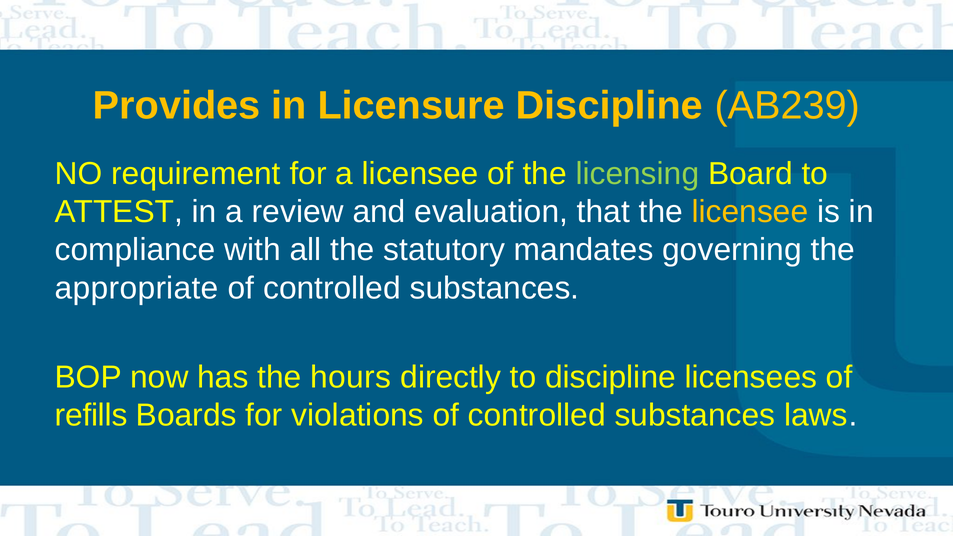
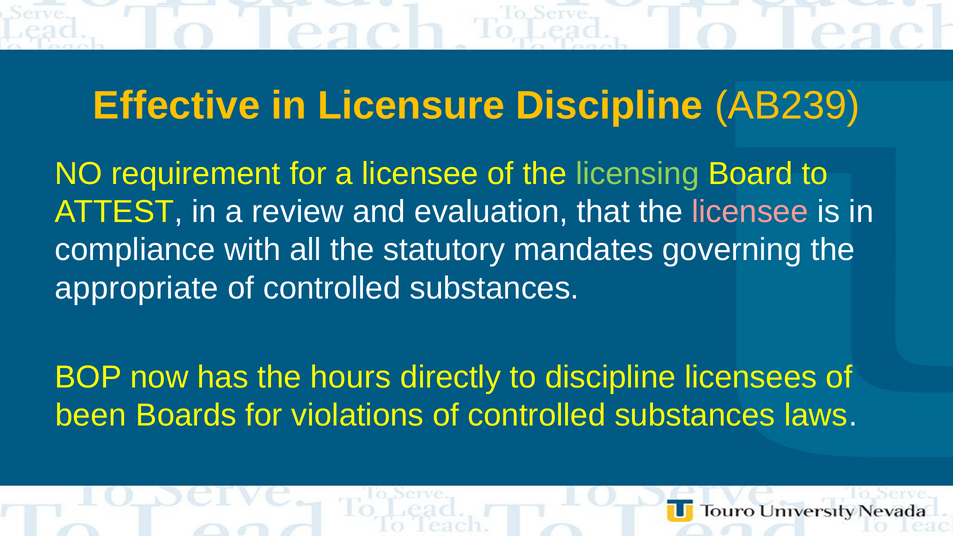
Provides: Provides -> Effective (177, 106)
licensee colour: yellow -> pink (750, 212)
refills: refills -> been (91, 415)
